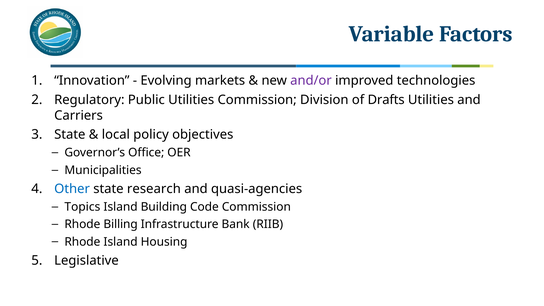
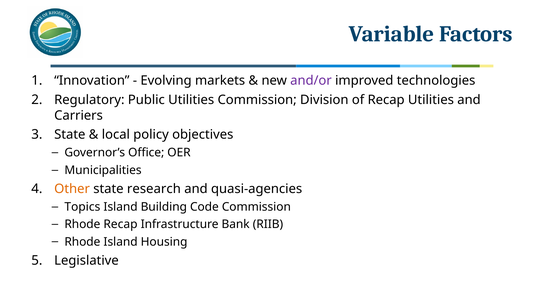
of Drafts: Drafts -> Recap (386, 100)
Other colour: blue -> orange (72, 189)
Rhode Billing: Billing -> Recap (120, 224)
